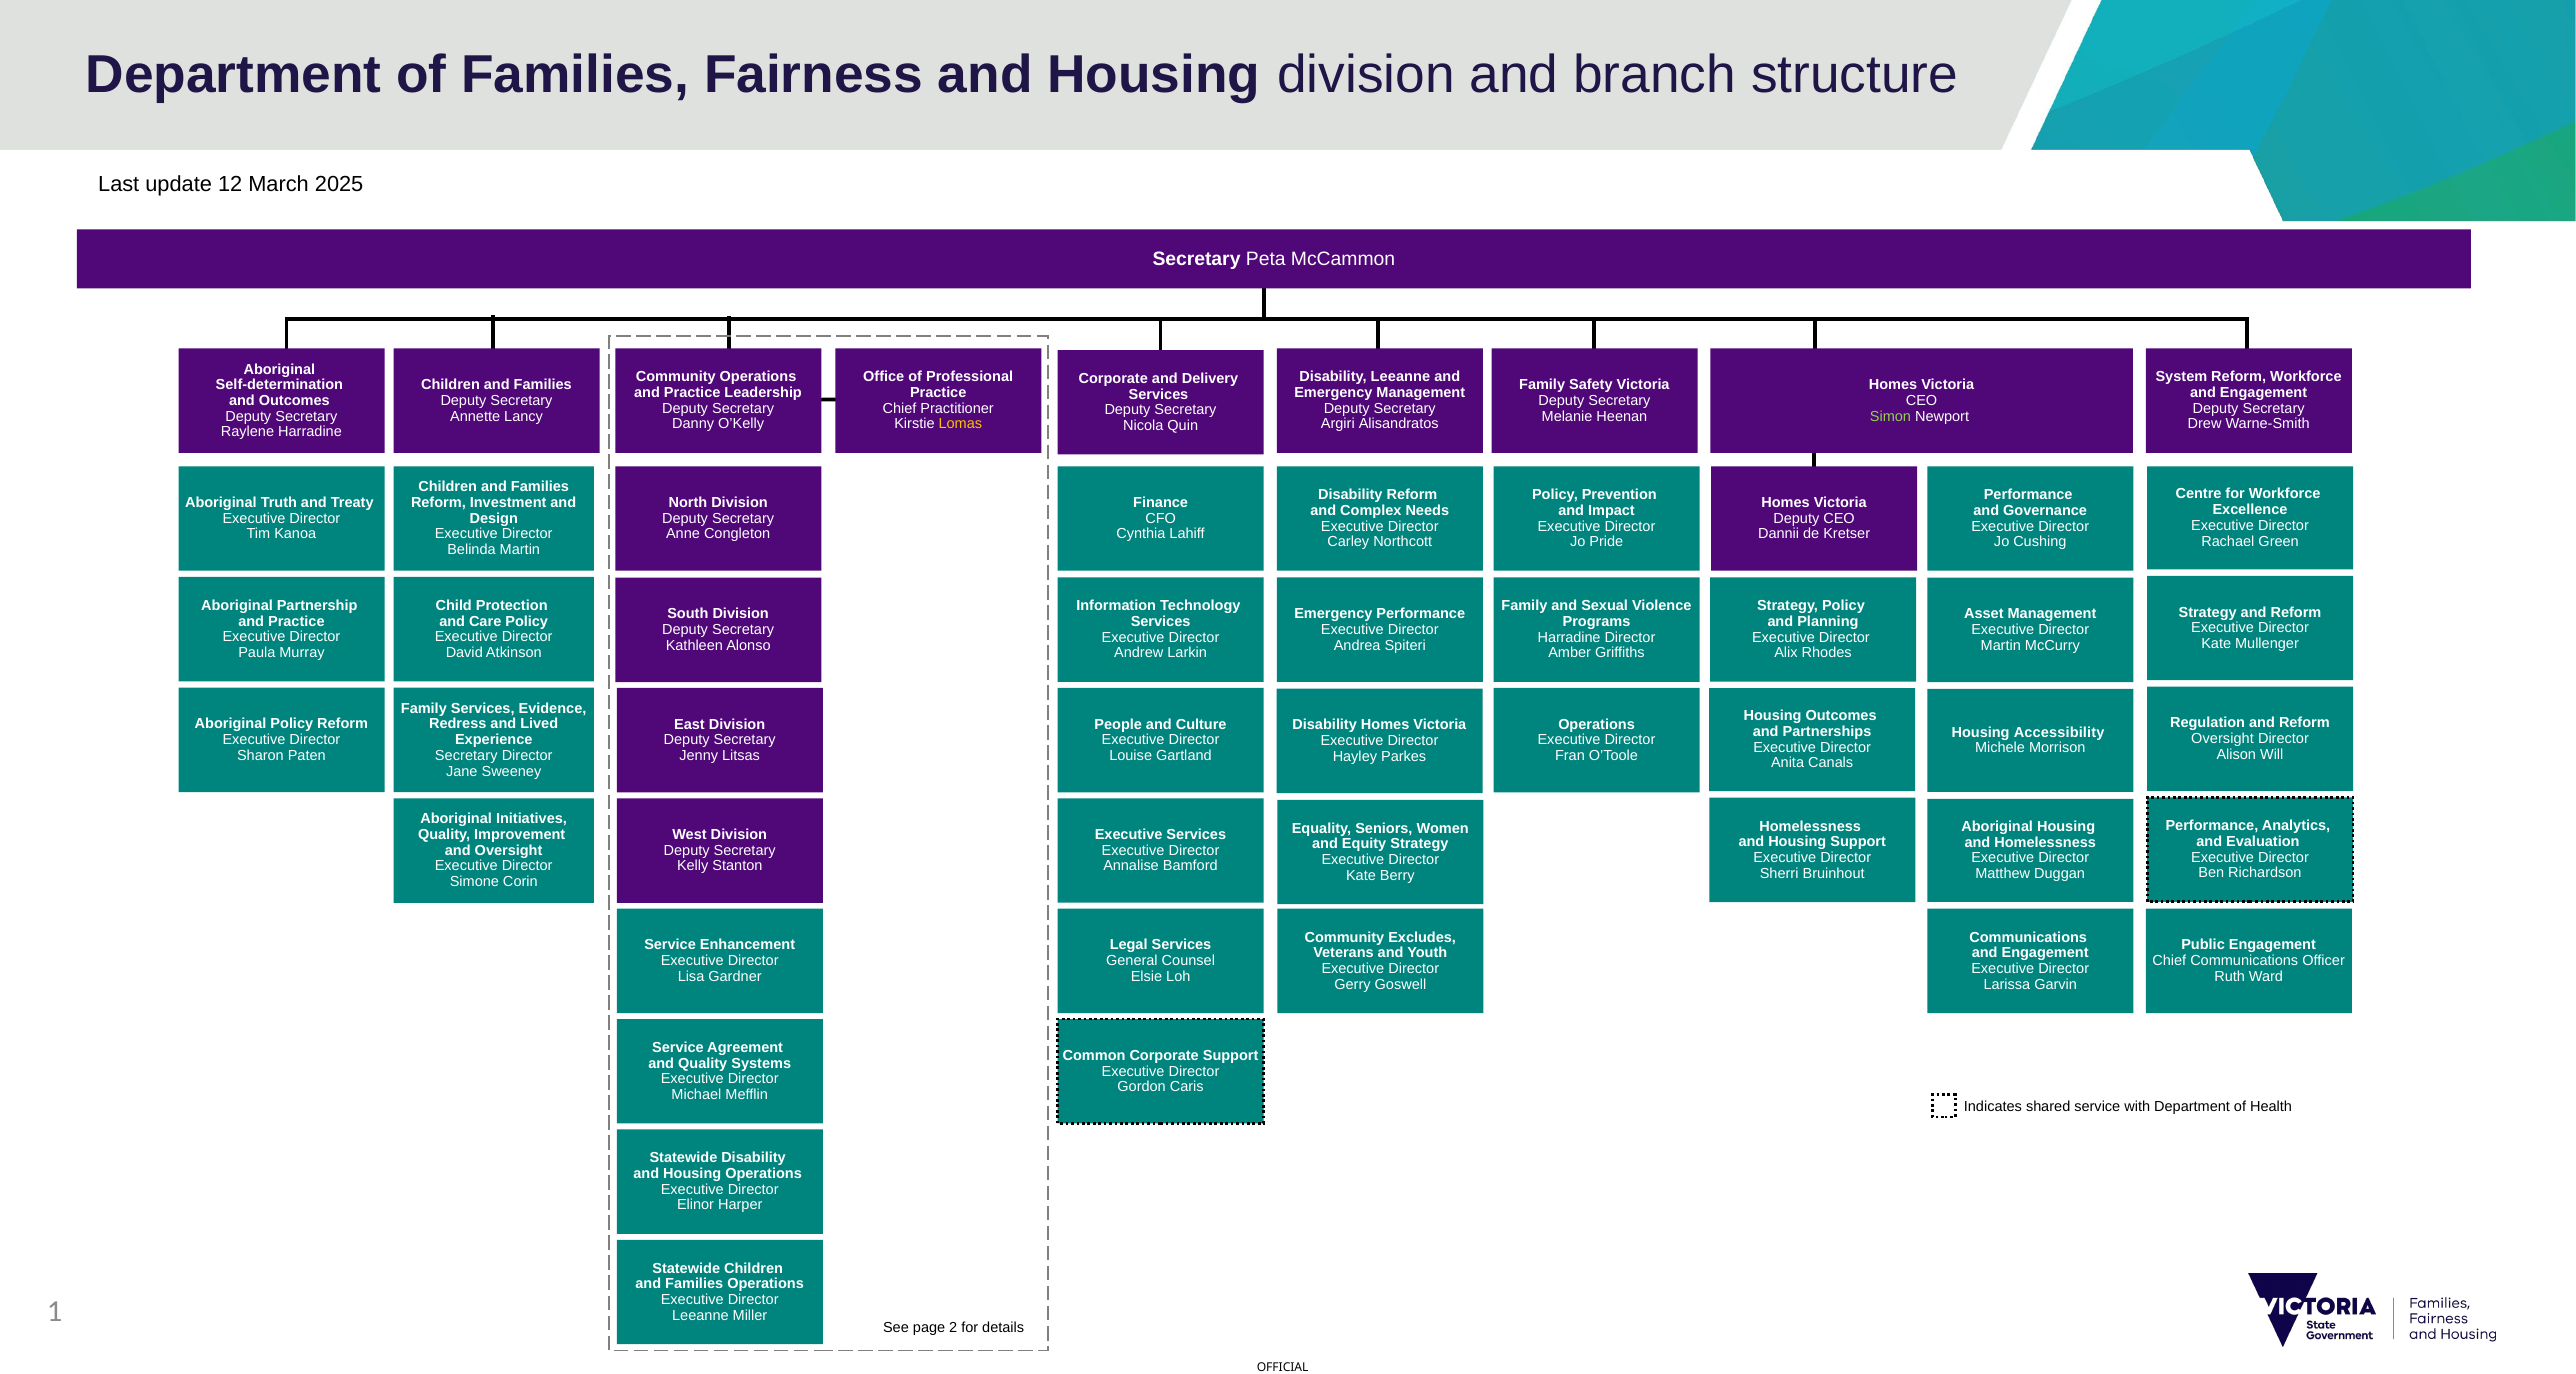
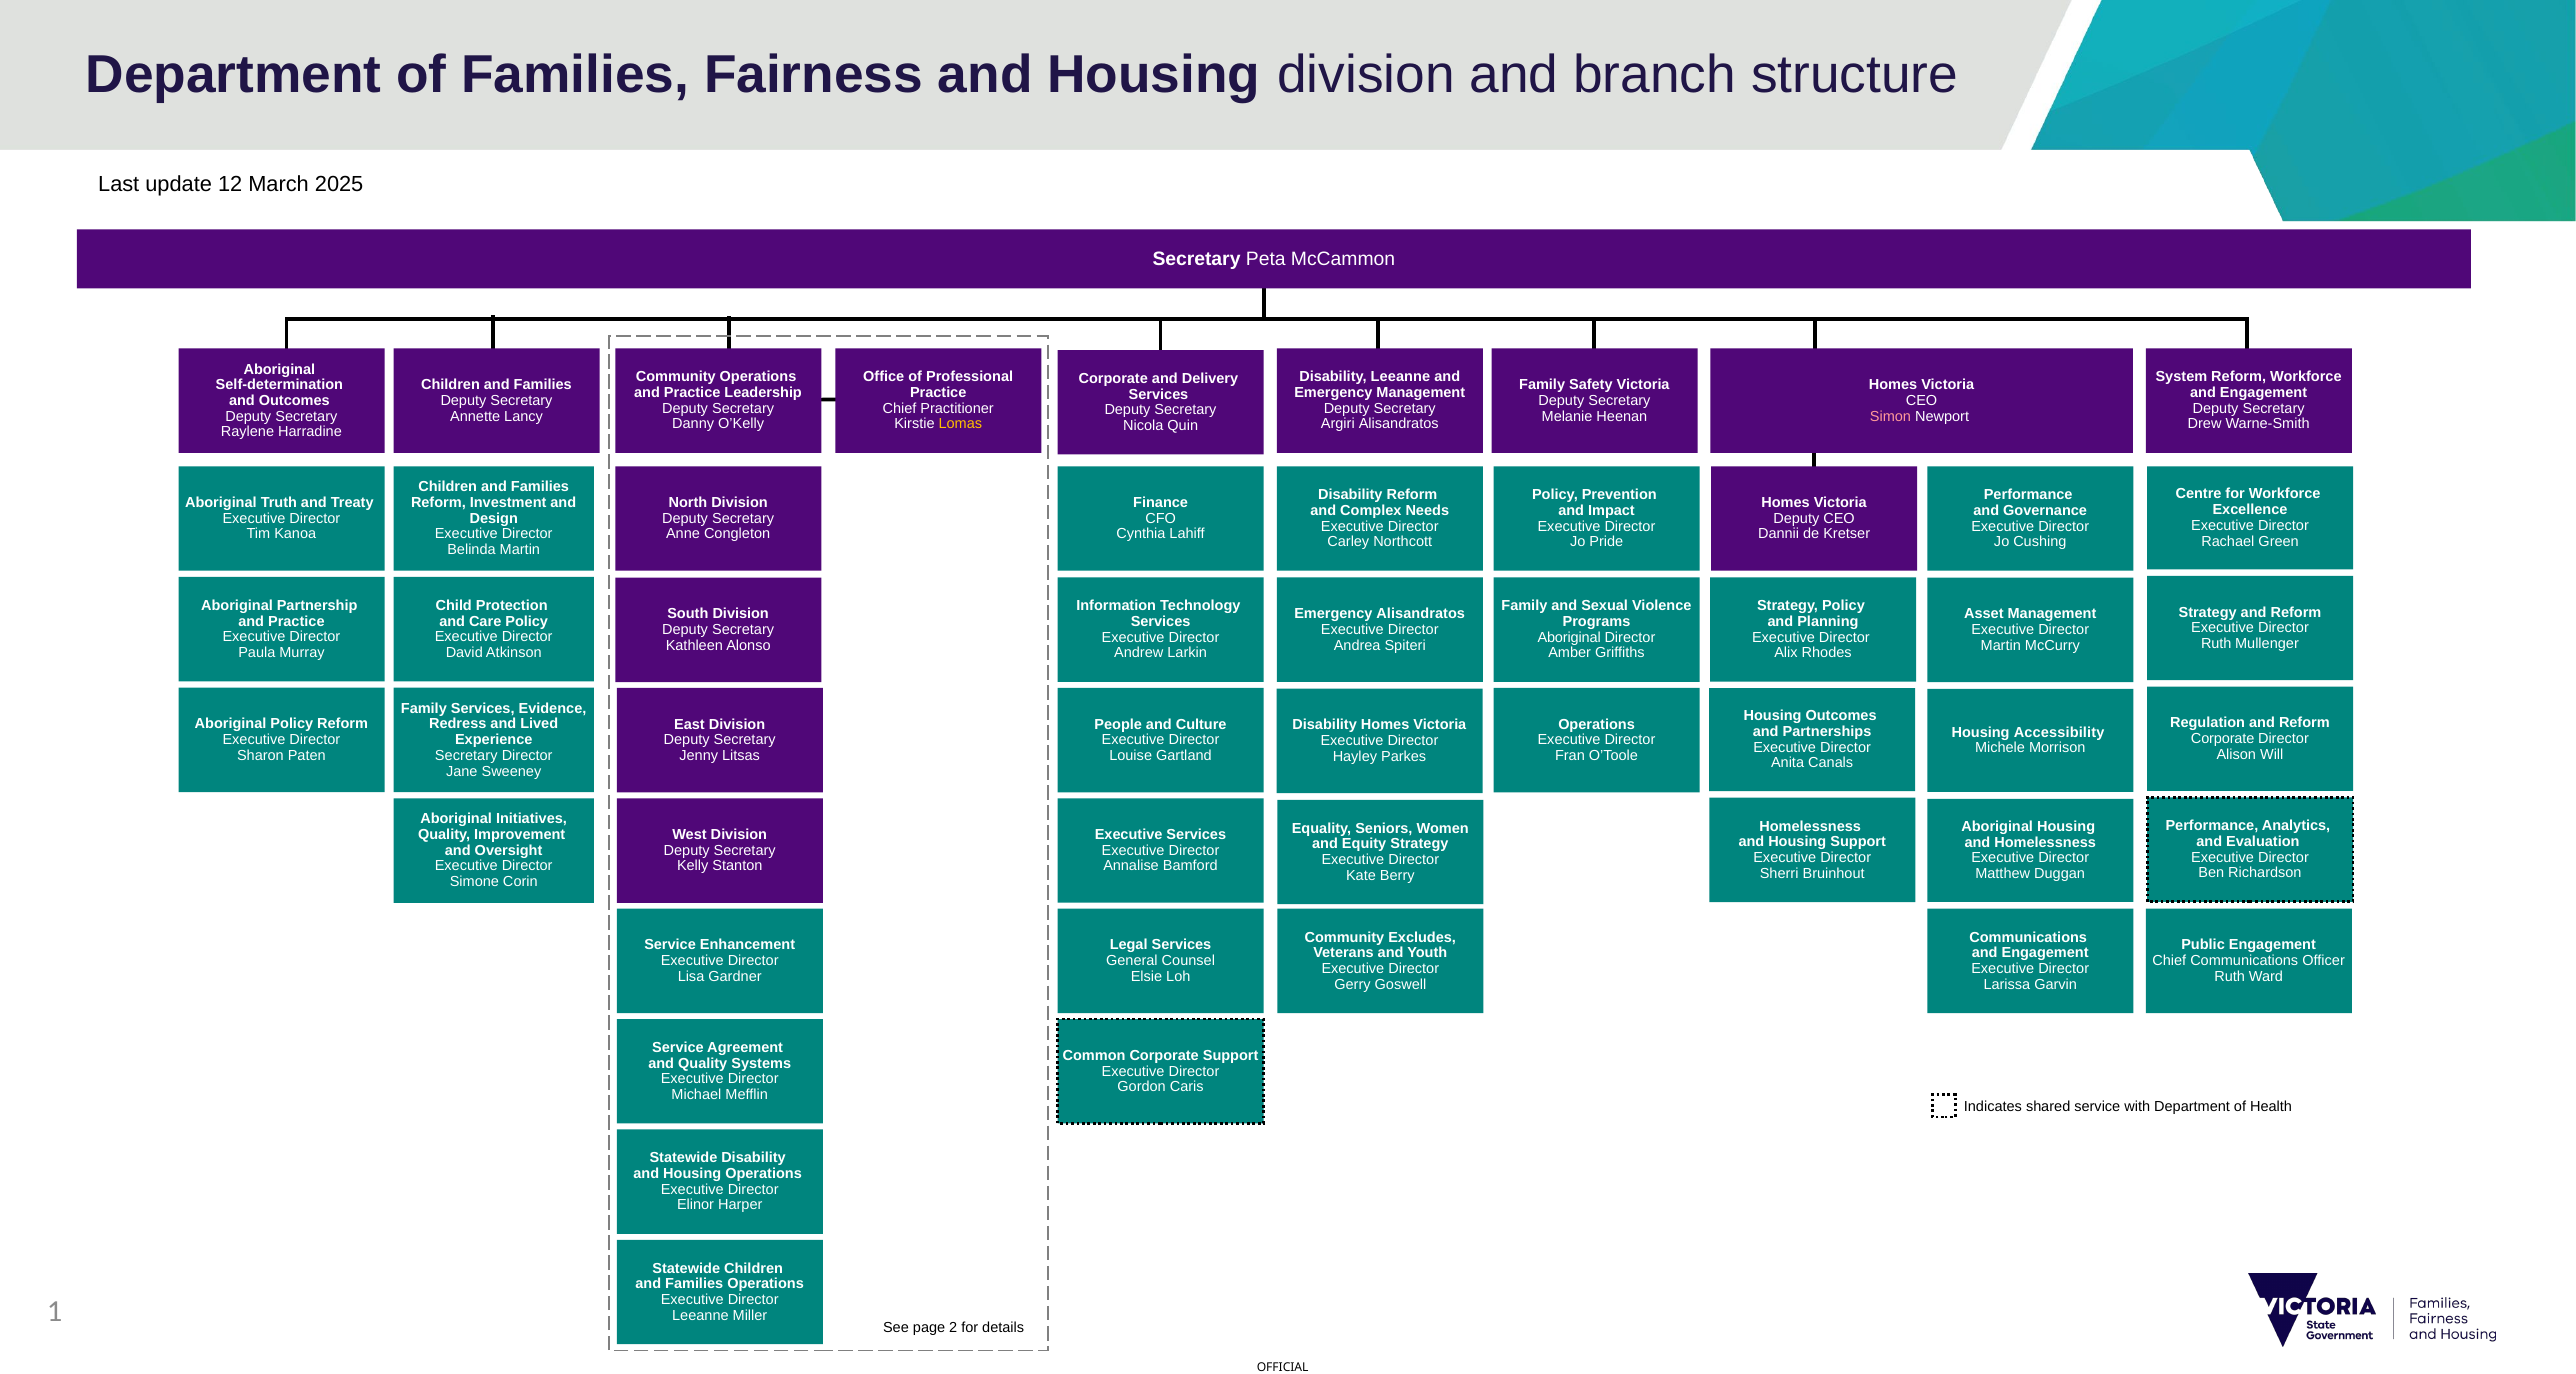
Simon colour: light green -> pink (1890, 416)
Emergency Performance: Performance -> Alisandratos (1421, 614)
Harradine: Harradine -> Aboriginal (1569, 637)
Kate: Kate -> Ruth (2216, 643)
Oversight: Oversight -> Corporate (2223, 738)
